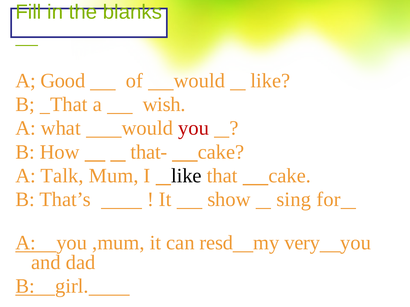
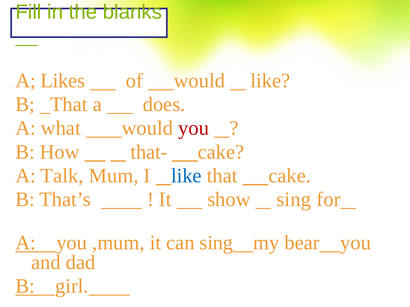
Good: Good -> Likes (63, 81)
wish: wish -> does (164, 105)
like colour: black -> blue (186, 176)
can resd: resd -> sing (216, 243)
very: very -> bear (302, 243)
